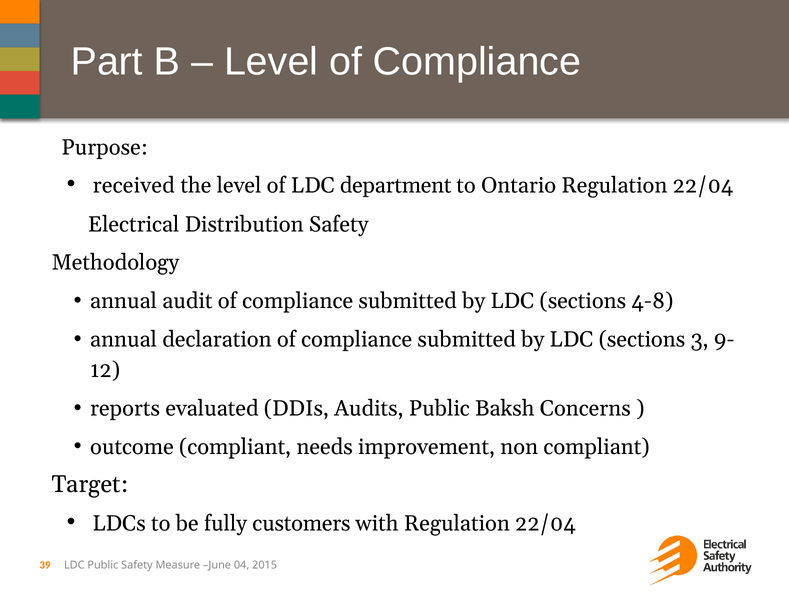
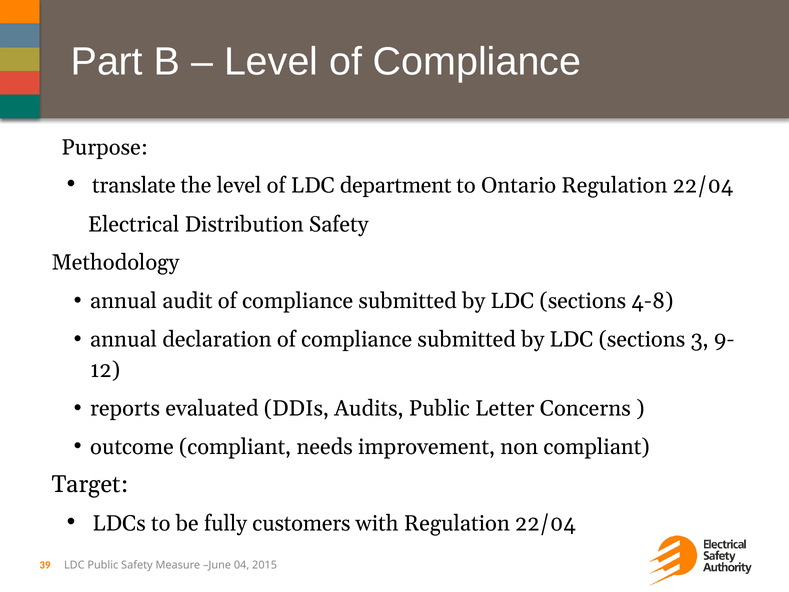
received: received -> translate (134, 185)
Baksh: Baksh -> Letter (505, 408)
